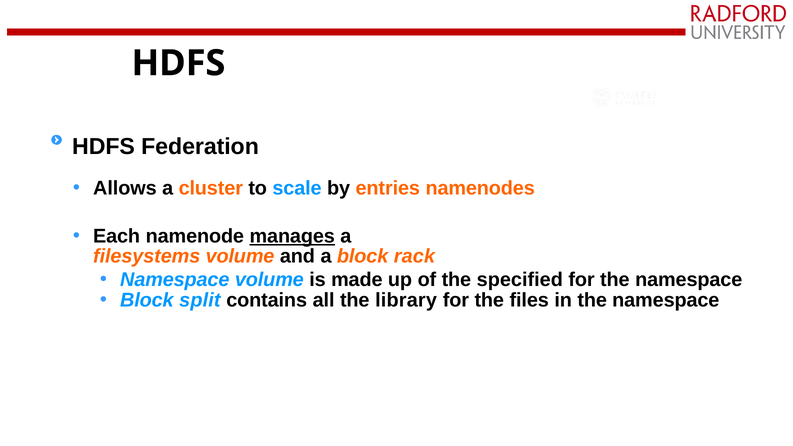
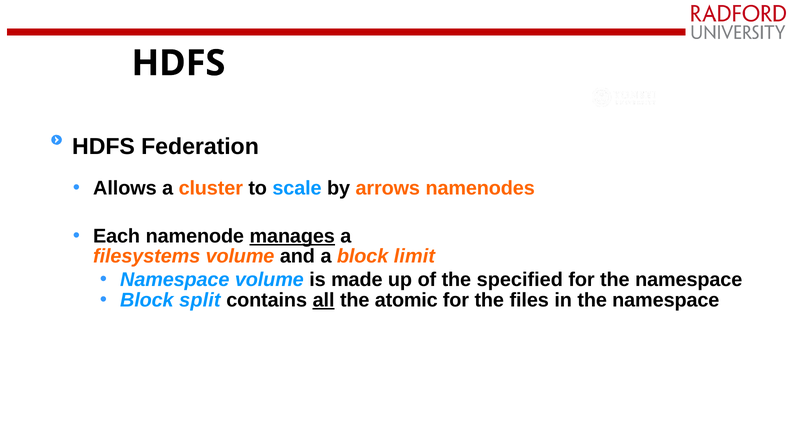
entries: entries -> arrows (388, 188)
rack: rack -> limit (414, 256)
all underline: none -> present (324, 300)
library: library -> atomic (406, 300)
